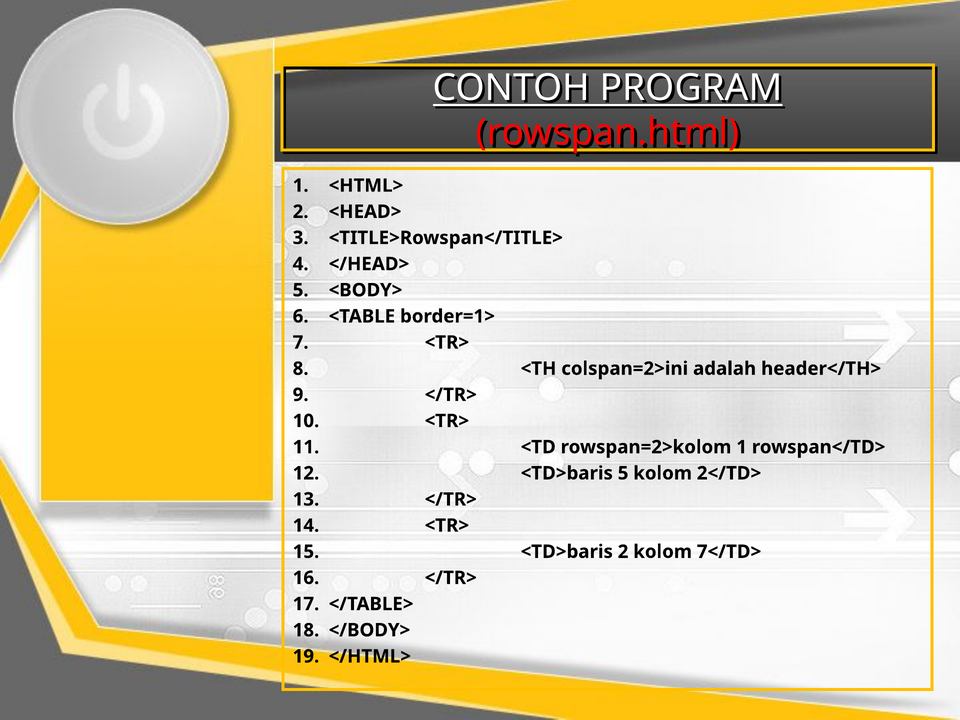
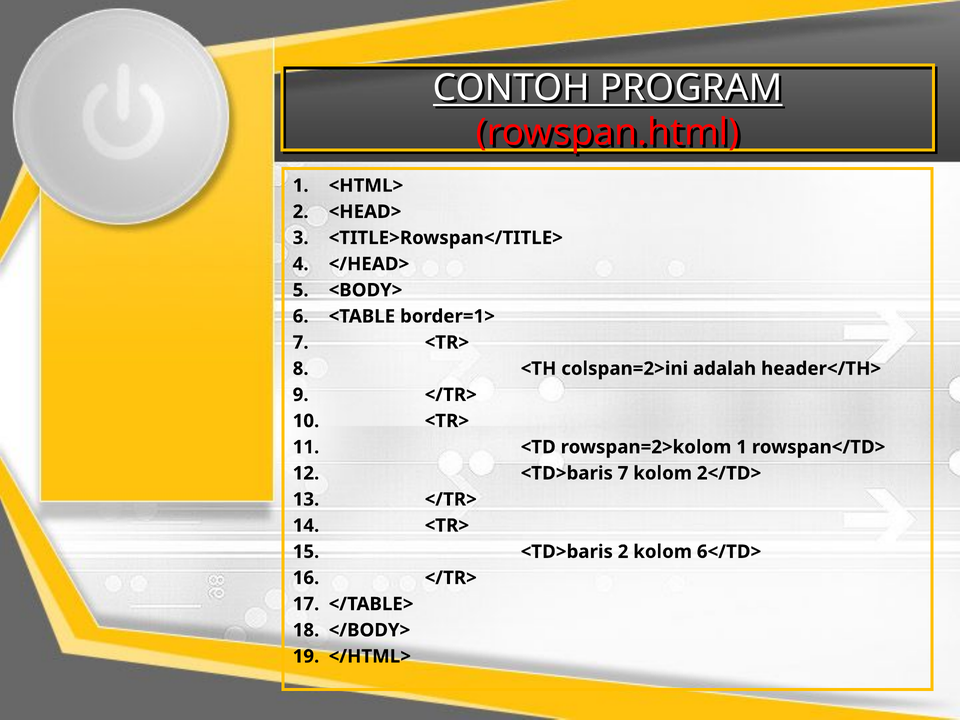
<TD>baris 5: 5 -> 7 (623, 473)
7</TD>: 7</TD> -> 6</TD> (729, 552)
